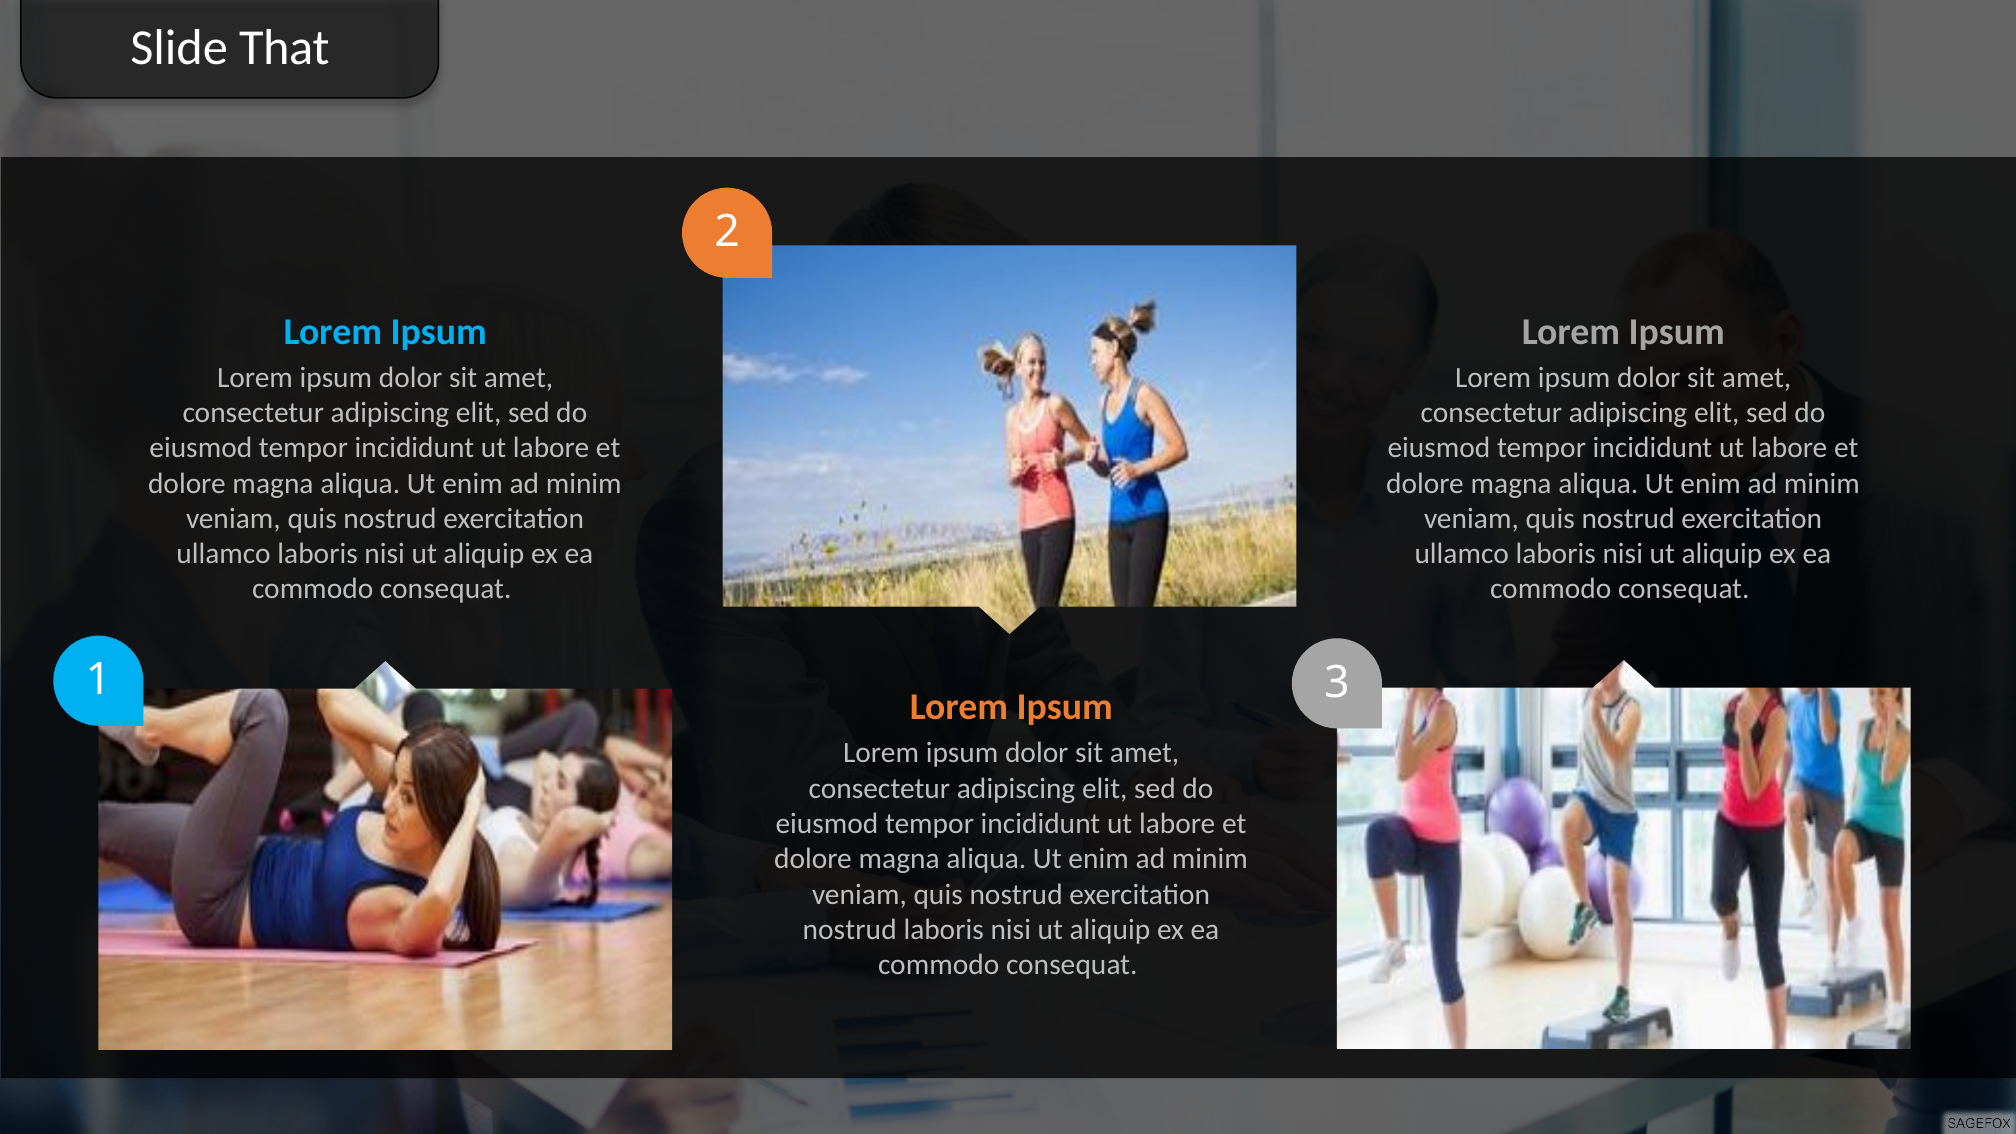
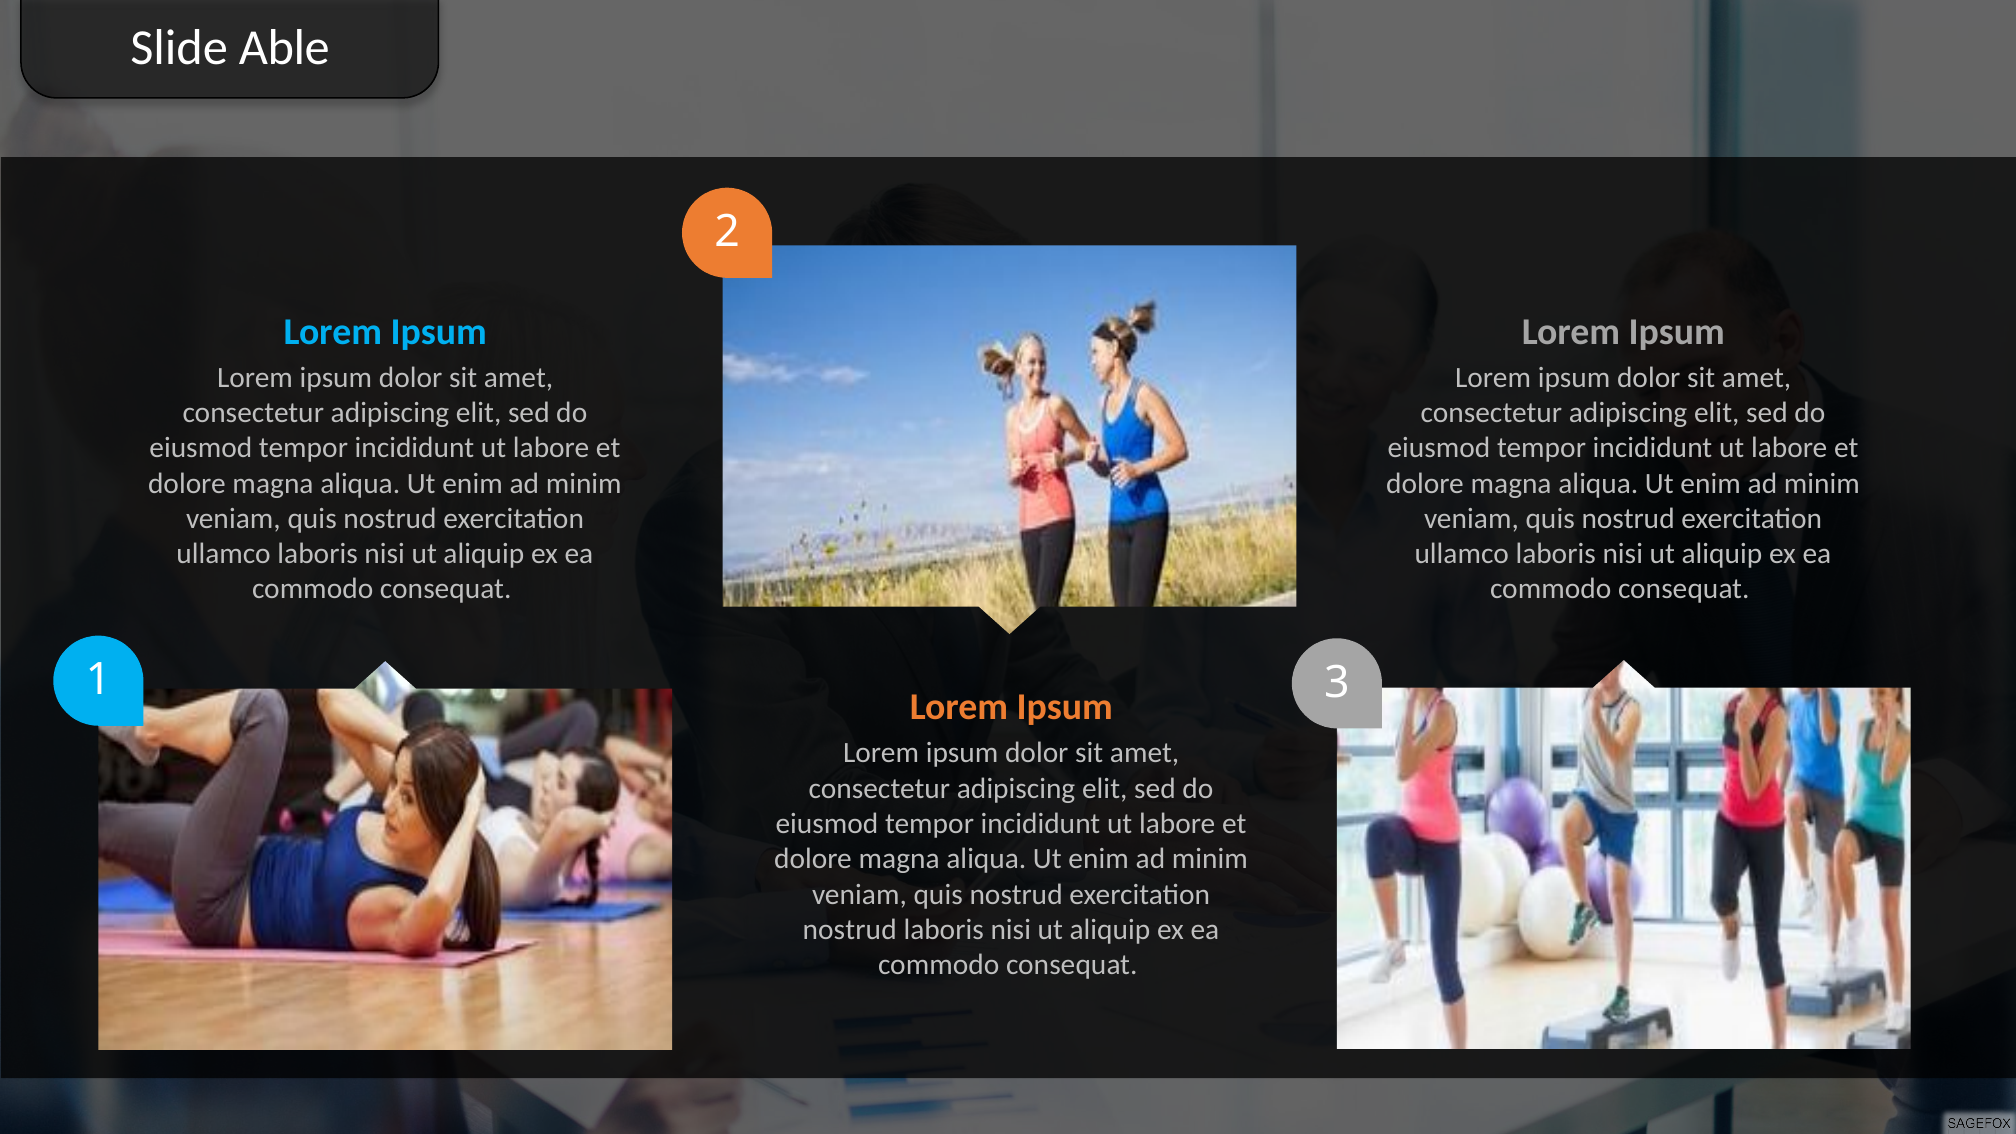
That: That -> Able (284, 48)
